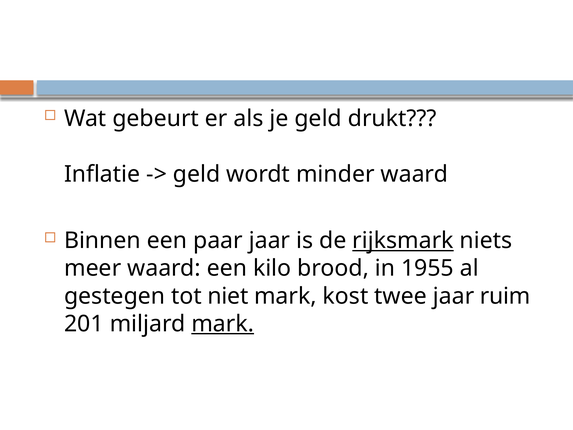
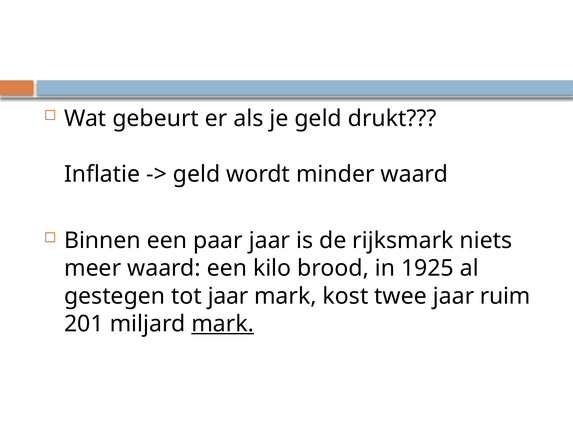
rijksmark underline: present -> none (403, 241)
1955: 1955 -> 1925 (427, 268)
tot niet: niet -> jaar (228, 296)
